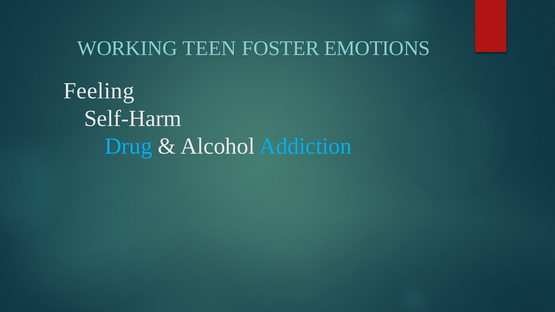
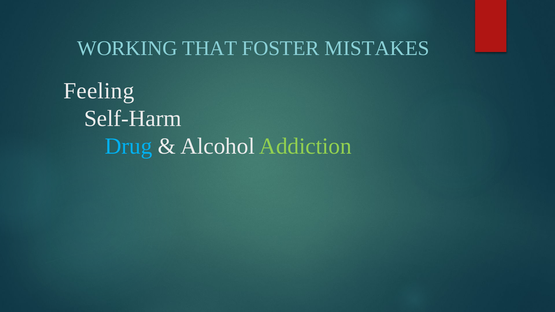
TEEN: TEEN -> THAT (210, 48)
EMOTIONS: EMOTIONS -> MISTAKES (377, 48)
Addiction colour: light blue -> light green (305, 146)
